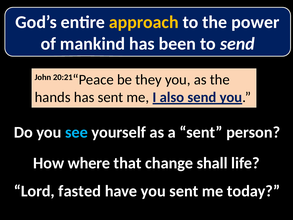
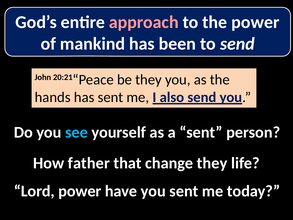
approach colour: yellow -> pink (144, 22)
where: where -> father (89, 163)
change shall: shall -> they (212, 163)
Lord fasted: fasted -> power (80, 191)
